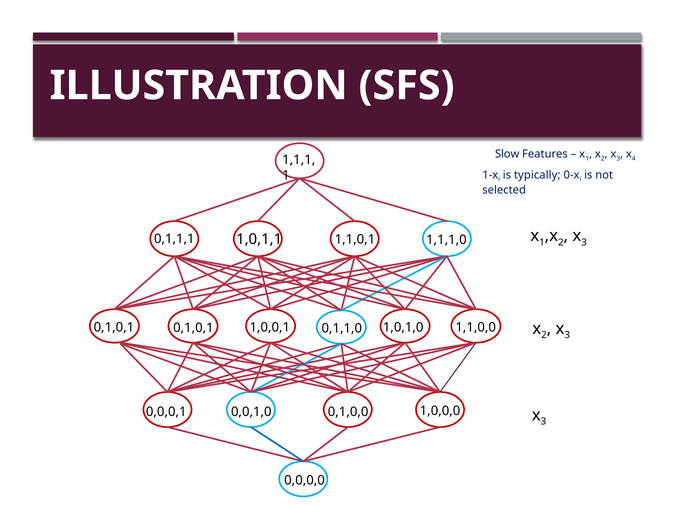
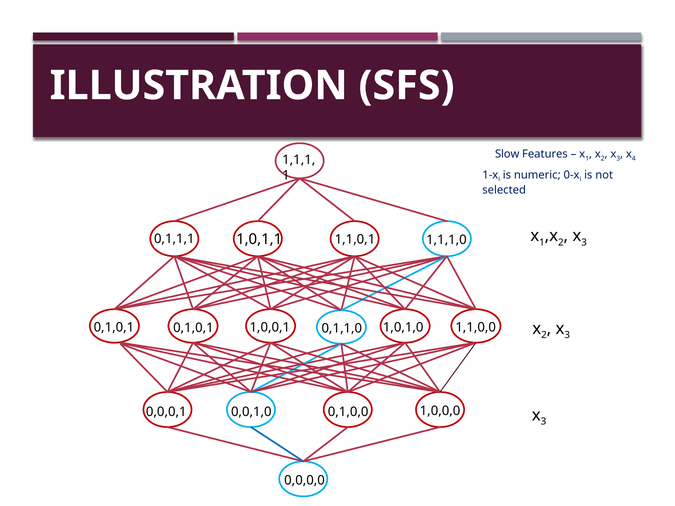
typically: typically -> numeric (537, 175)
